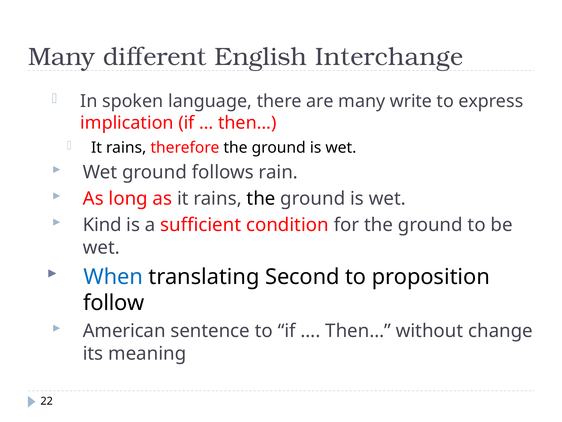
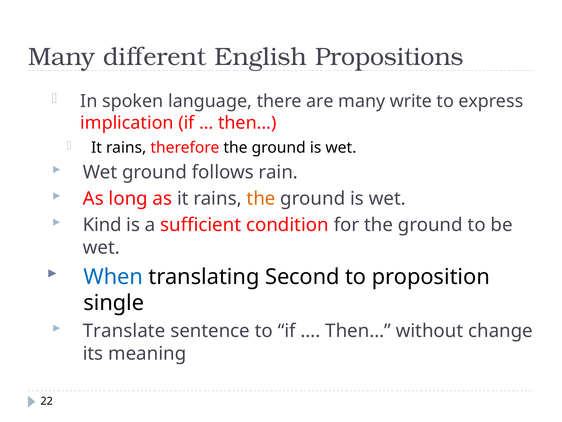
Interchange: Interchange -> Propositions (389, 57)
the colour: black -> orange (261, 198)
follow: follow -> single (114, 303)
American: American -> Translate (124, 331)
